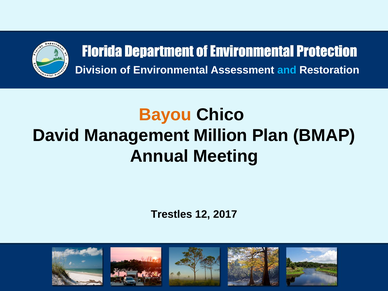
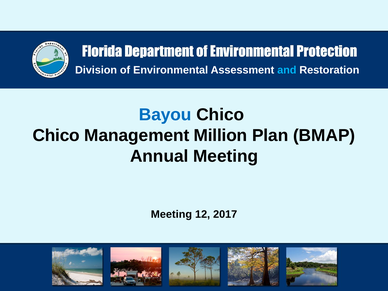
Bayou colour: orange -> blue (165, 115)
David: David -> Chico (56, 135)
Trestles: Trestles -> Meeting (171, 214)
